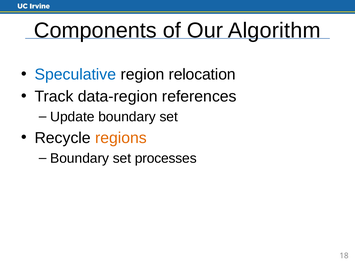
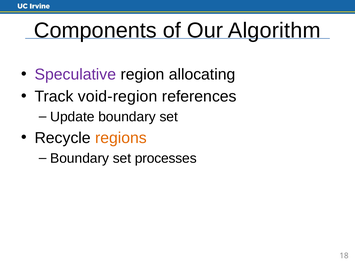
Speculative colour: blue -> purple (75, 74)
relocation: relocation -> allocating (202, 74)
data-region: data-region -> void-region (118, 97)
